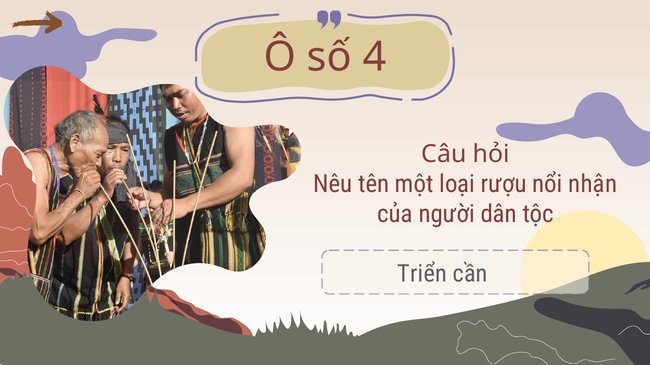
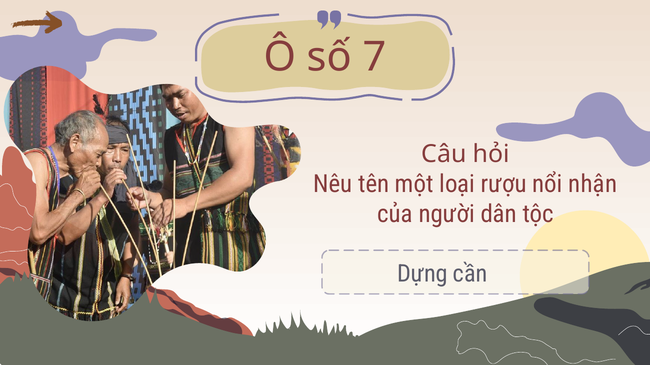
4: 4 -> 7 (374, 57)
Triển: Triển -> Dựng (422, 274)
